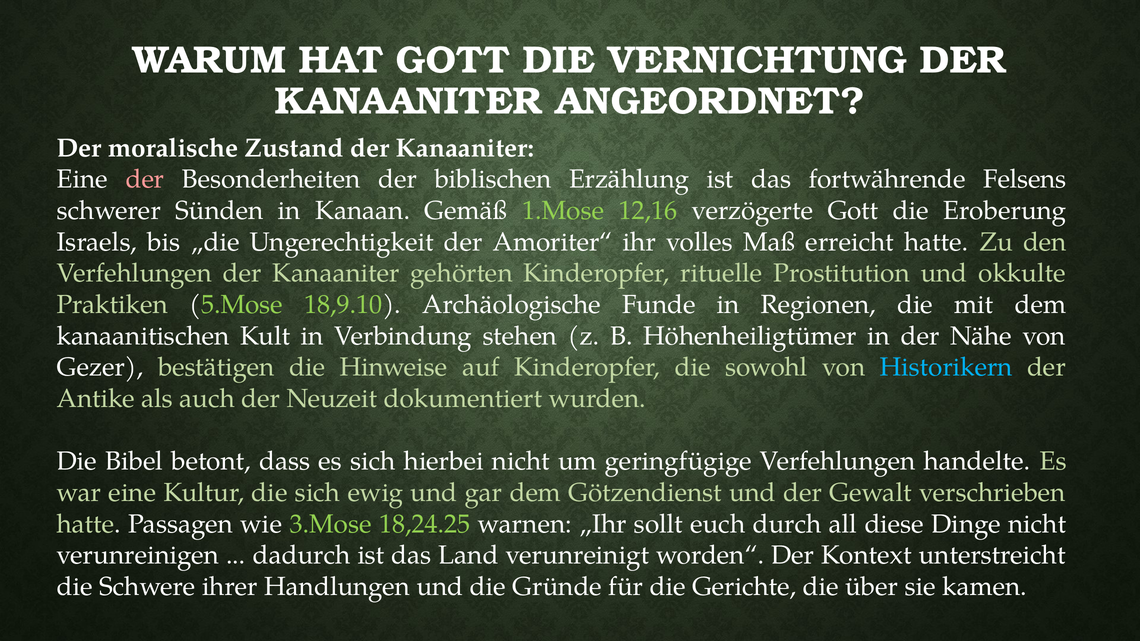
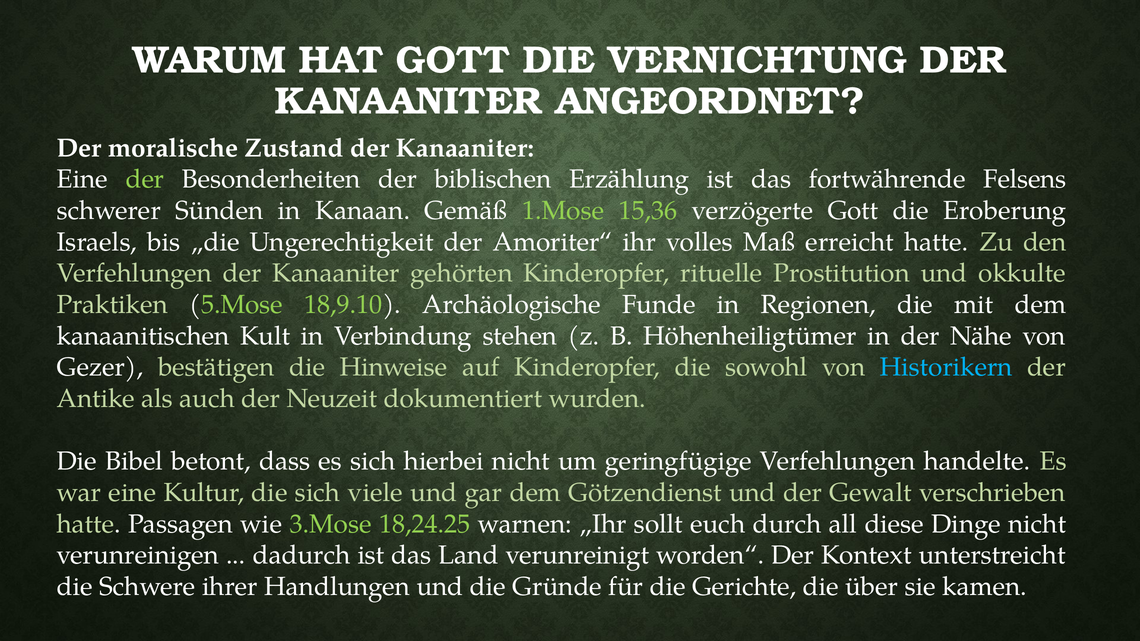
der colour: pink -> light green (145, 179)
12,16: 12,16 -> 15,36 (648, 211)
ewig: ewig -> viele (375, 493)
